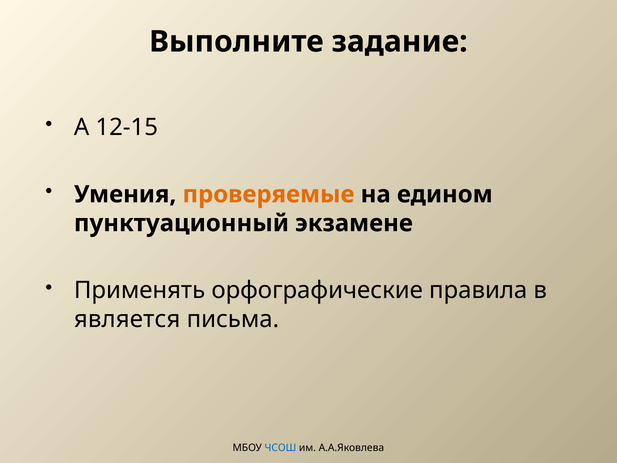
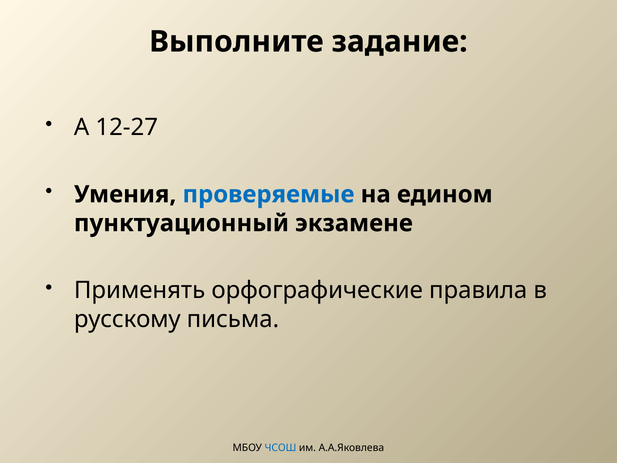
12-15: 12-15 -> 12-27 (127, 127)
проверяемые colour: orange -> blue (269, 194)
является: является -> русскому (127, 319)
